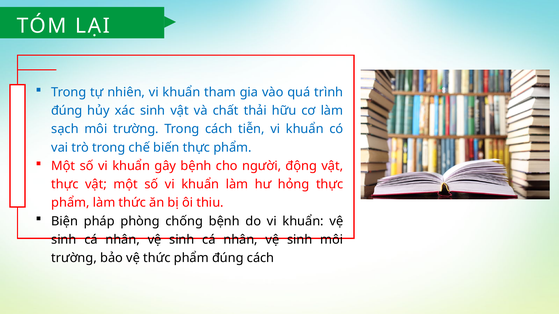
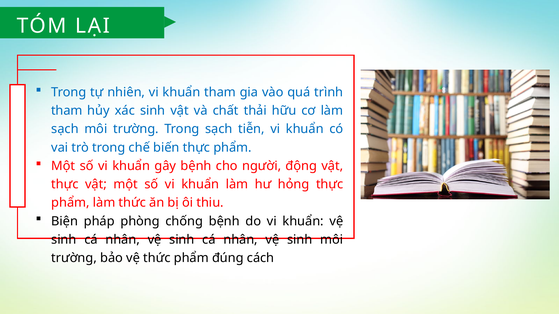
đúng: đúng -> tham (67, 111)
Trong cách: cách -> sạch (219, 129)
